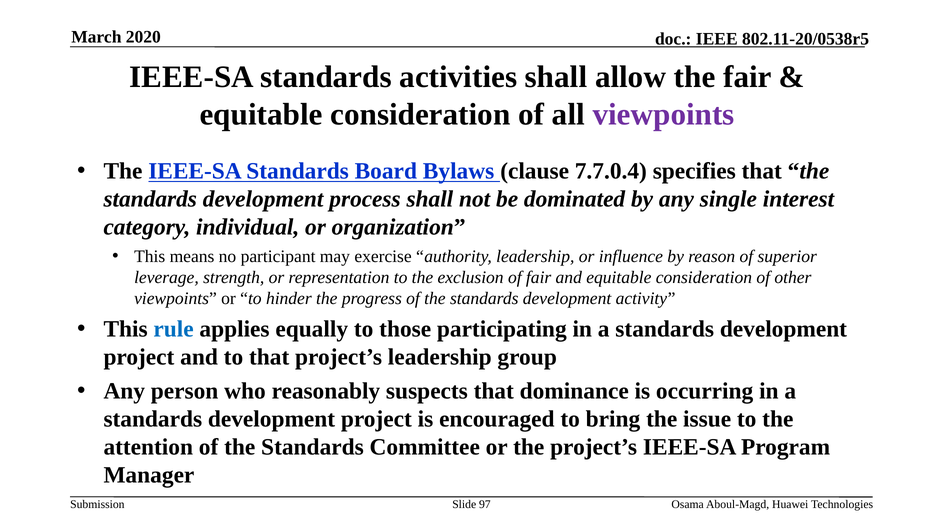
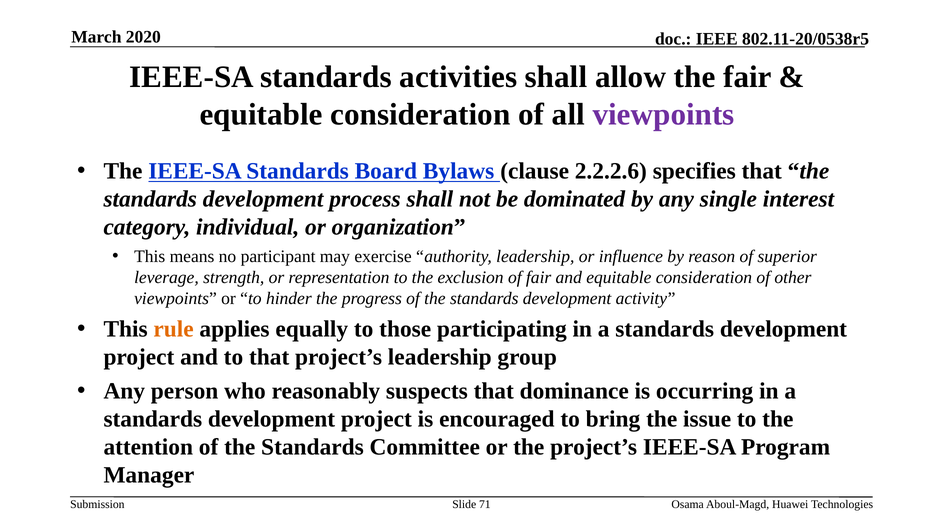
7.7.0.4: 7.7.0.4 -> 2.2.2.6 (611, 171)
rule colour: blue -> orange (174, 329)
97: 97 -> 71 (485, 504)
